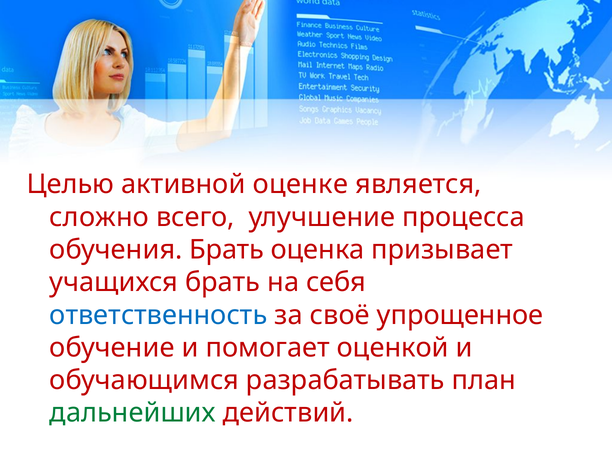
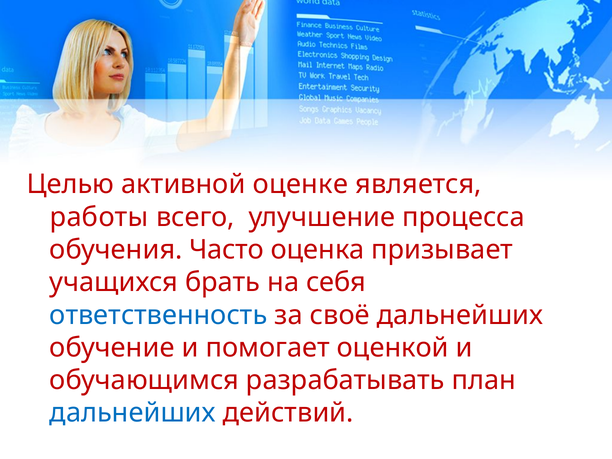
сложно: сложно -> работы (99, 217)
обучения Брать: Брать -> Часто (227, 250)
своё упрощенное: упрощенное -> дальнейших (460, 315)
дальнейших colour: green -> blue (133, 413)
